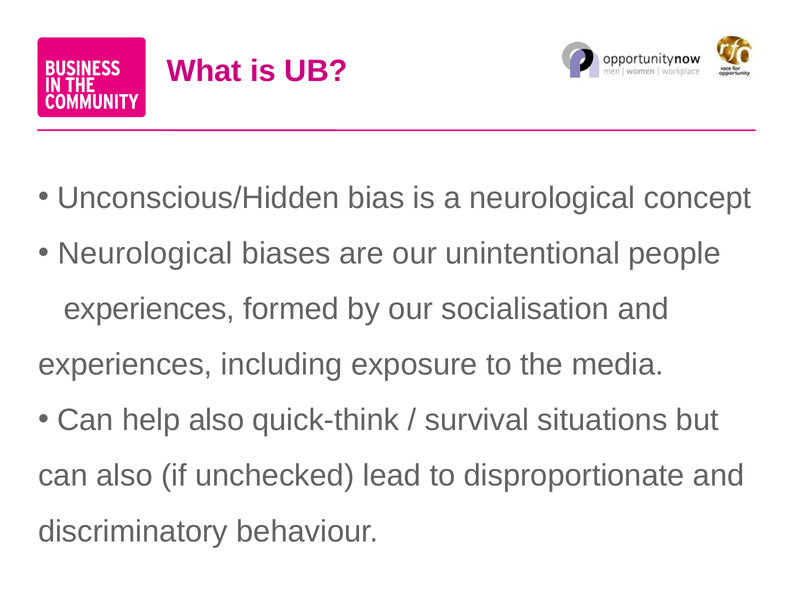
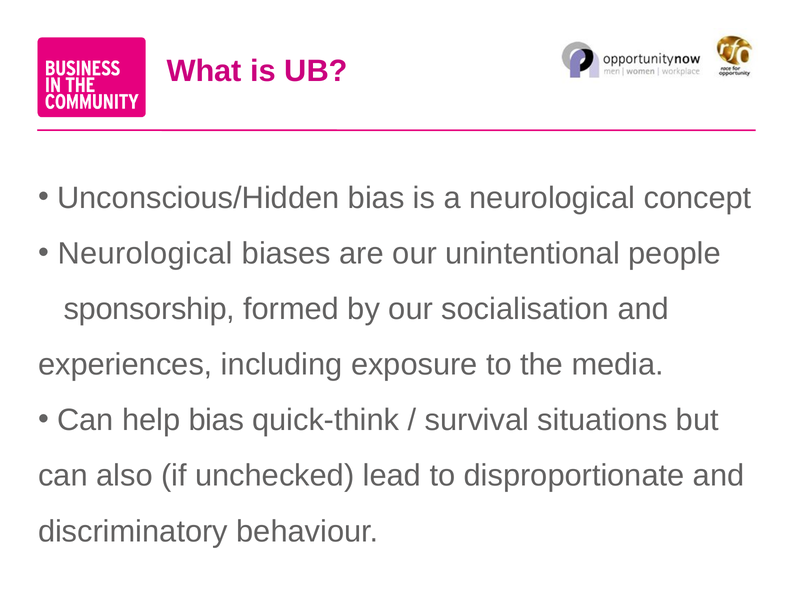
experiences: experiences -> sponsorship (149, 309)
help also: also -> bias (216, 420)
